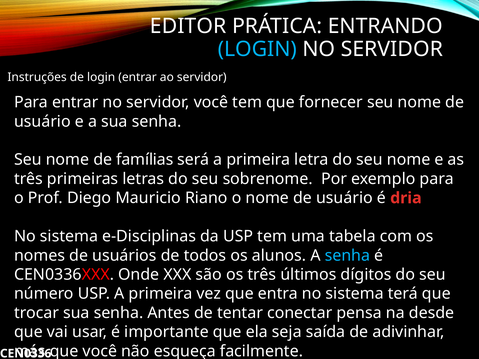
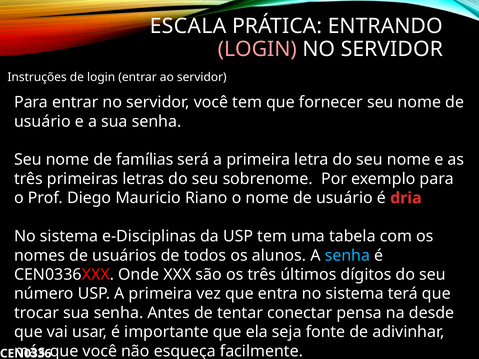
EDITOR: EDITOR -> ESCALA (188, 26)
LOGIN colour: light blue -> pink (257, 49)
saída: saída -> fonte (326, 332)
